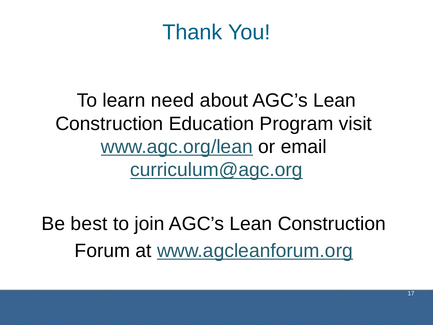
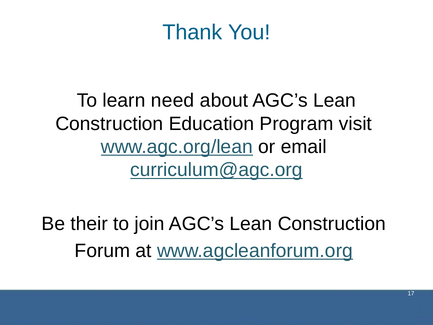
best: best -> their (89, 224)
